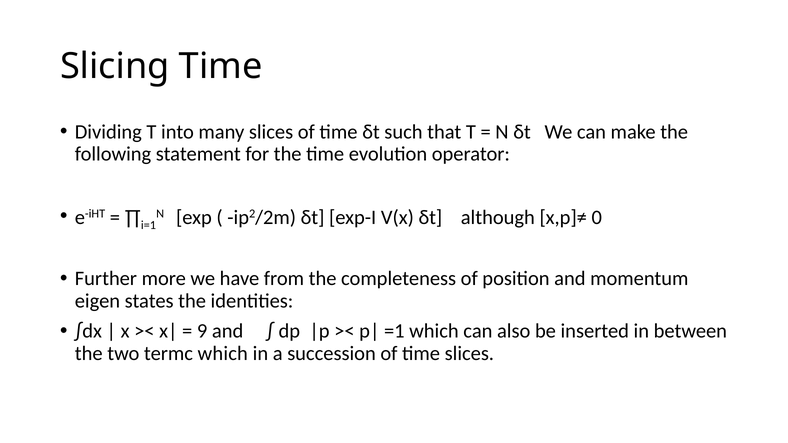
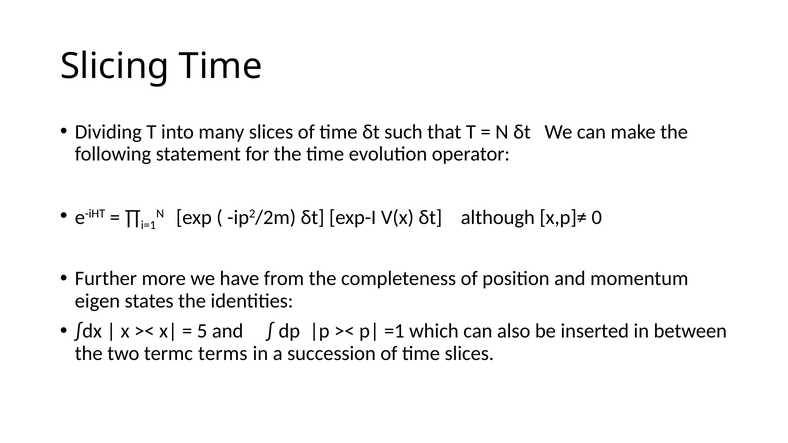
9: 9 -> 5 (202, 331)
termc which: which -> terms (223, 353)
